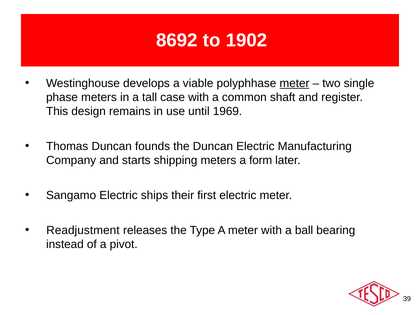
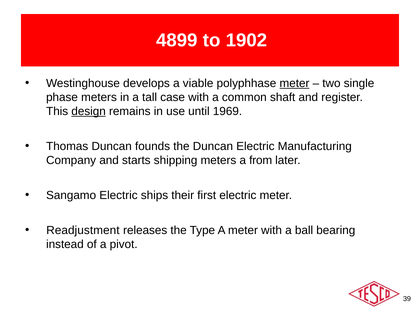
8692: 8692 -> 4899 (177, 40)
design underline: none -> present (89, 111)
form: form -> from (261, 160)
